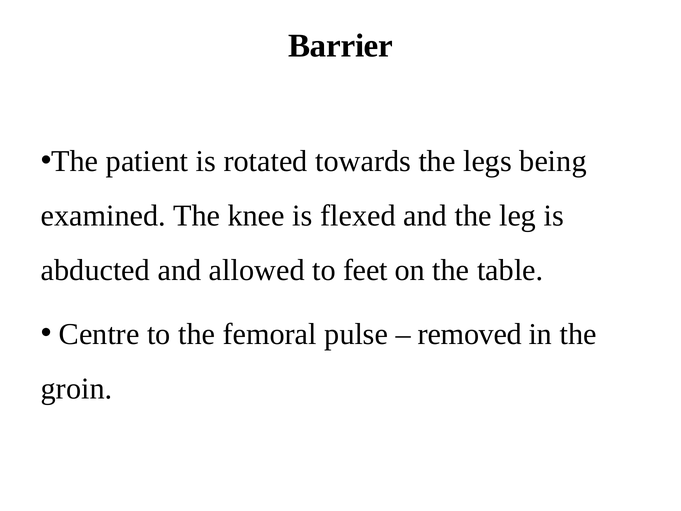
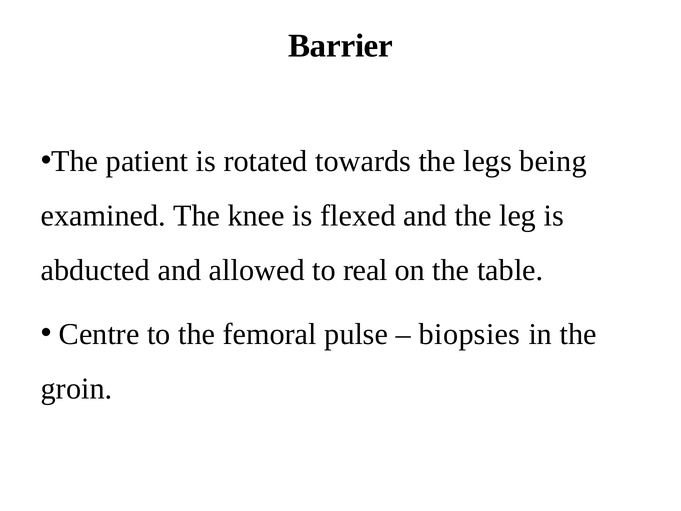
feet: feet -> real (365, 270)
removed: removed -> biopsies (470, 334)
